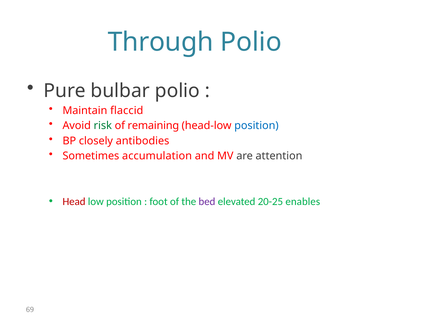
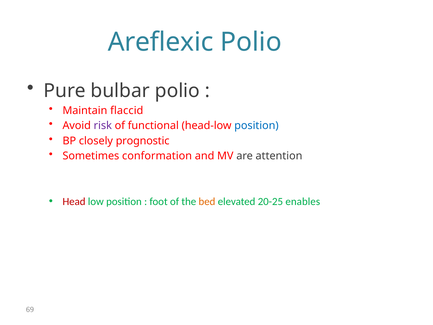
Through: Through -> Areflexic (161, 42)
risk colour: green -> purple (103, 126)
remaining: remaining -> functional (153, 126)
antibodies: antibodies -> prognostic (143, 141)
accumulation: accumulation -> conformation (157, 156)
bed colour: purple -> orange (207, 201)
